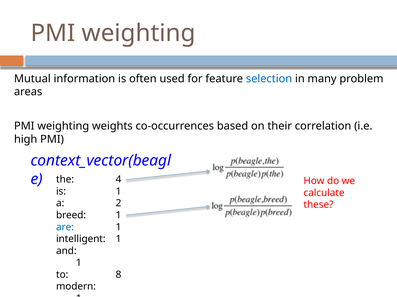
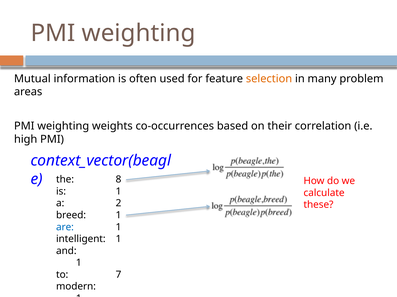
selection colour: blue -> orange (269, 79)
4: 4 -> 8 (118, 180)
8: 8 -> 7 (118, 275)
